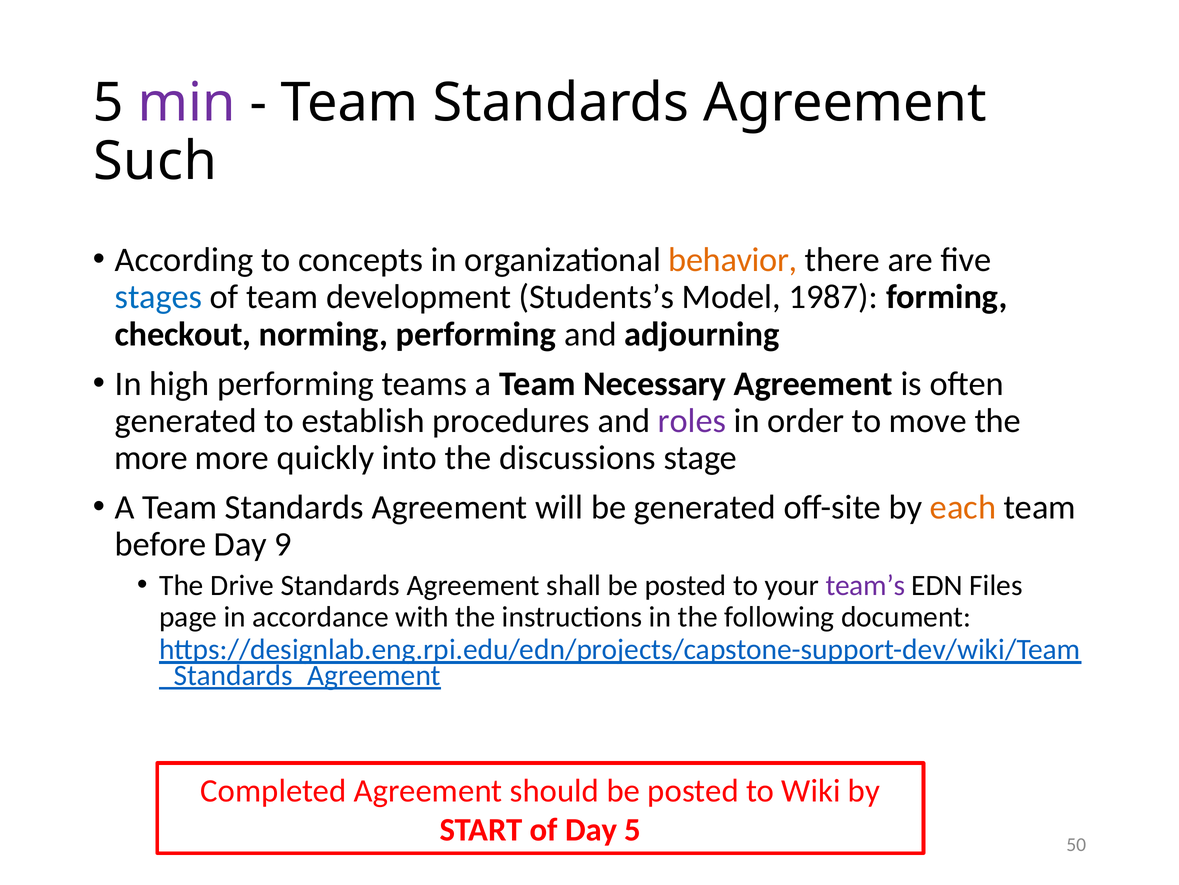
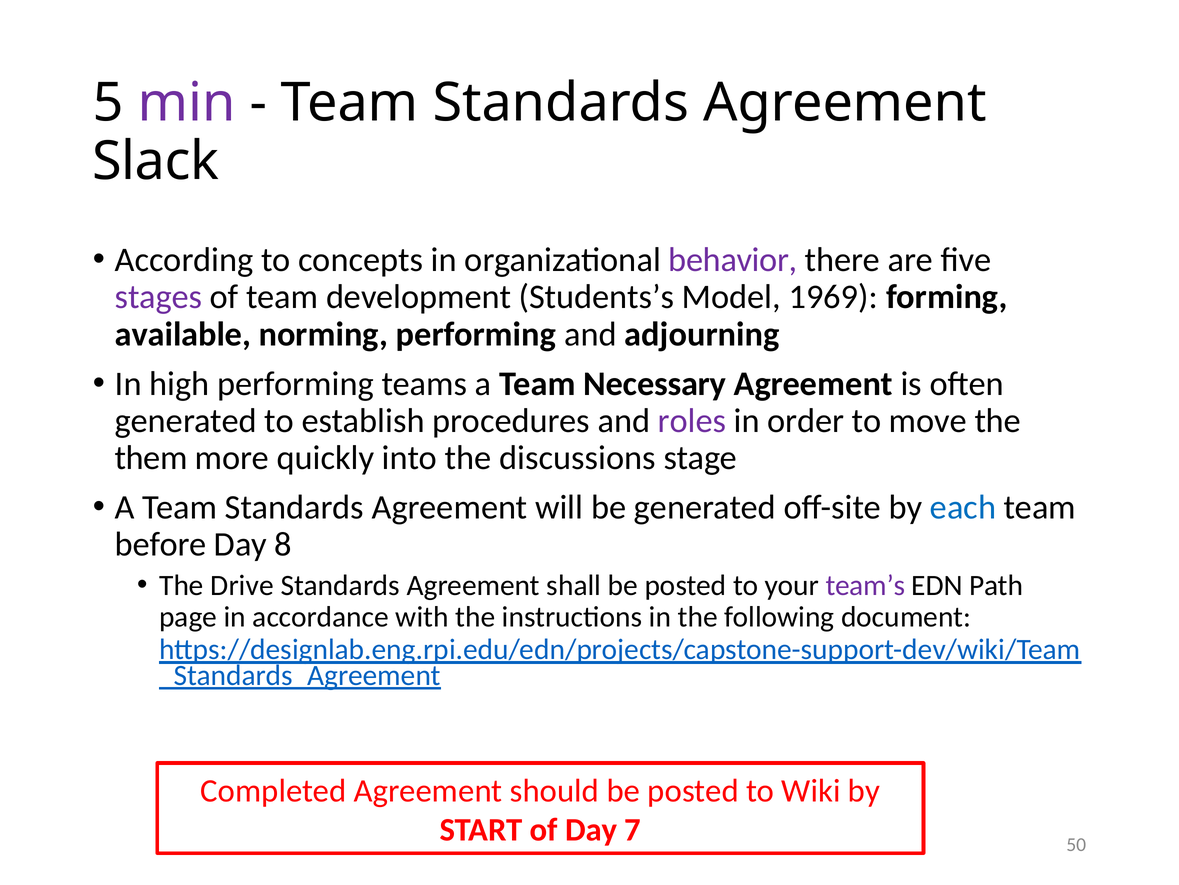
Such: Such -> Slack (156, 161)
behavior colour: orange -> purple (733, 260)
stages colour: blue -> purple (159, 297)
1987: 1987 -> 1969 (833, 297)
checkout: checkout -> available (183, 334)
more: more -> them (151, 458)
each colour: orange -> blue (963, 507)
9: 9 -> 8 (283, 544)
Files: Files -> Path (996, 585)
Day 5: 5 -> 7 (633, 829)
